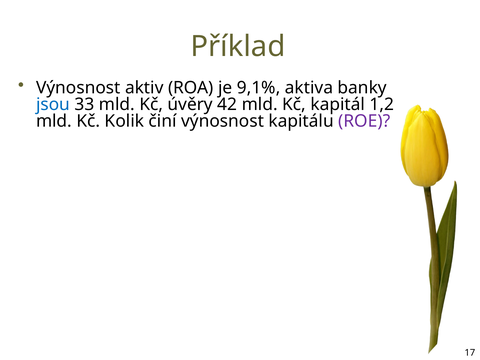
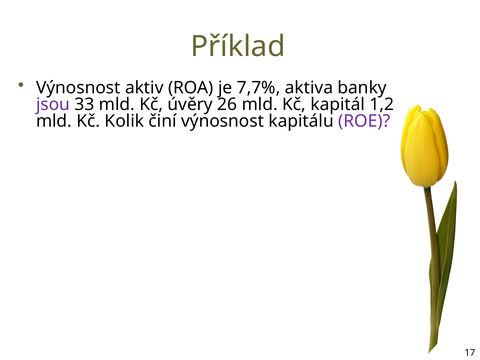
9,1%: 9,1% -> 7,7% (259, 88)
jsou colour: blue -> purple (53, 105)
42: 42 -> 26 (227, 105)
